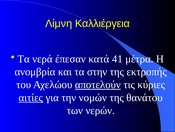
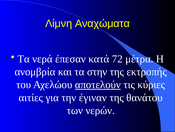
Καλλιέργεια: Καλλιέργεια -> Αναχώματα (102, 23)
41: 41 -> 72 (117, 59)
αιτίες underline: present -> none (31, 97)
νομών: νομών -> έγιναν (93, 97)
